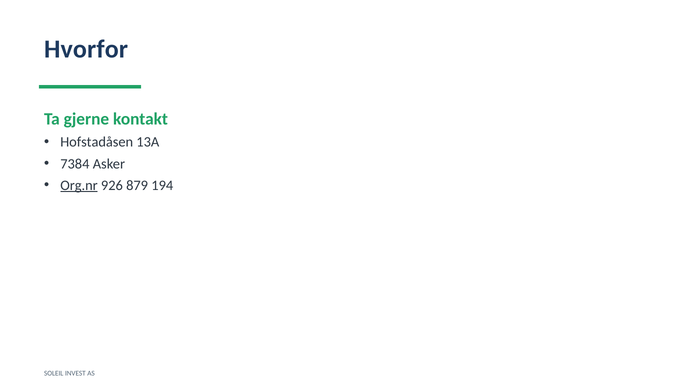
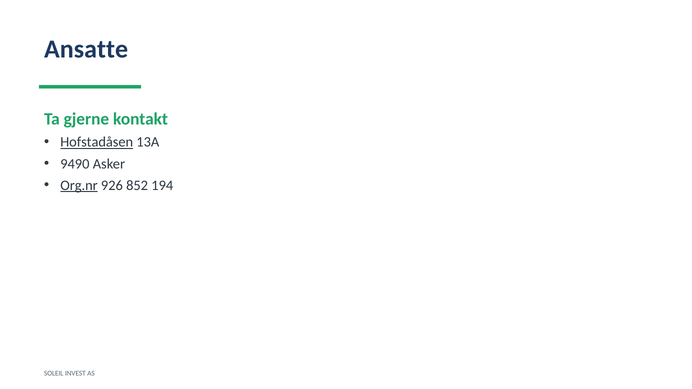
Hvorfor: Hvorfor -> Ansatte (86, 49)
Hofstadåsen underline: none -> present (97, 142)
7384: 7384 -> 9490 (75, 164)
879: 879 -> 852 (137, 186)
